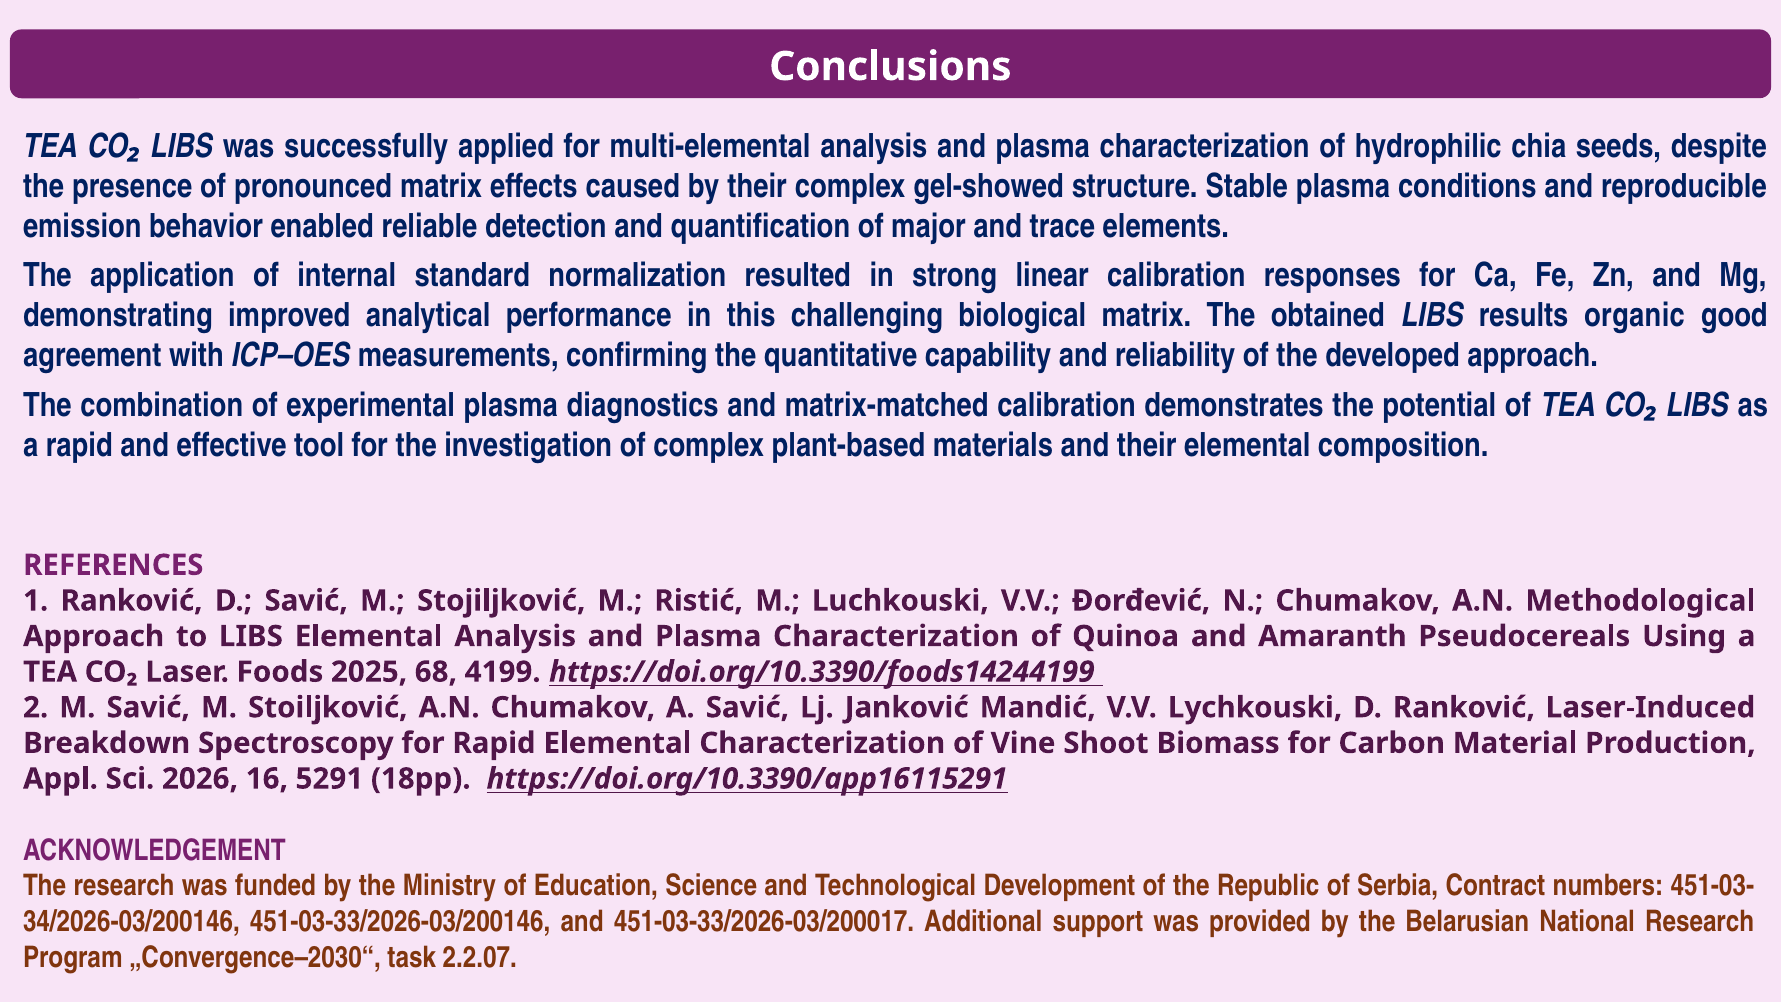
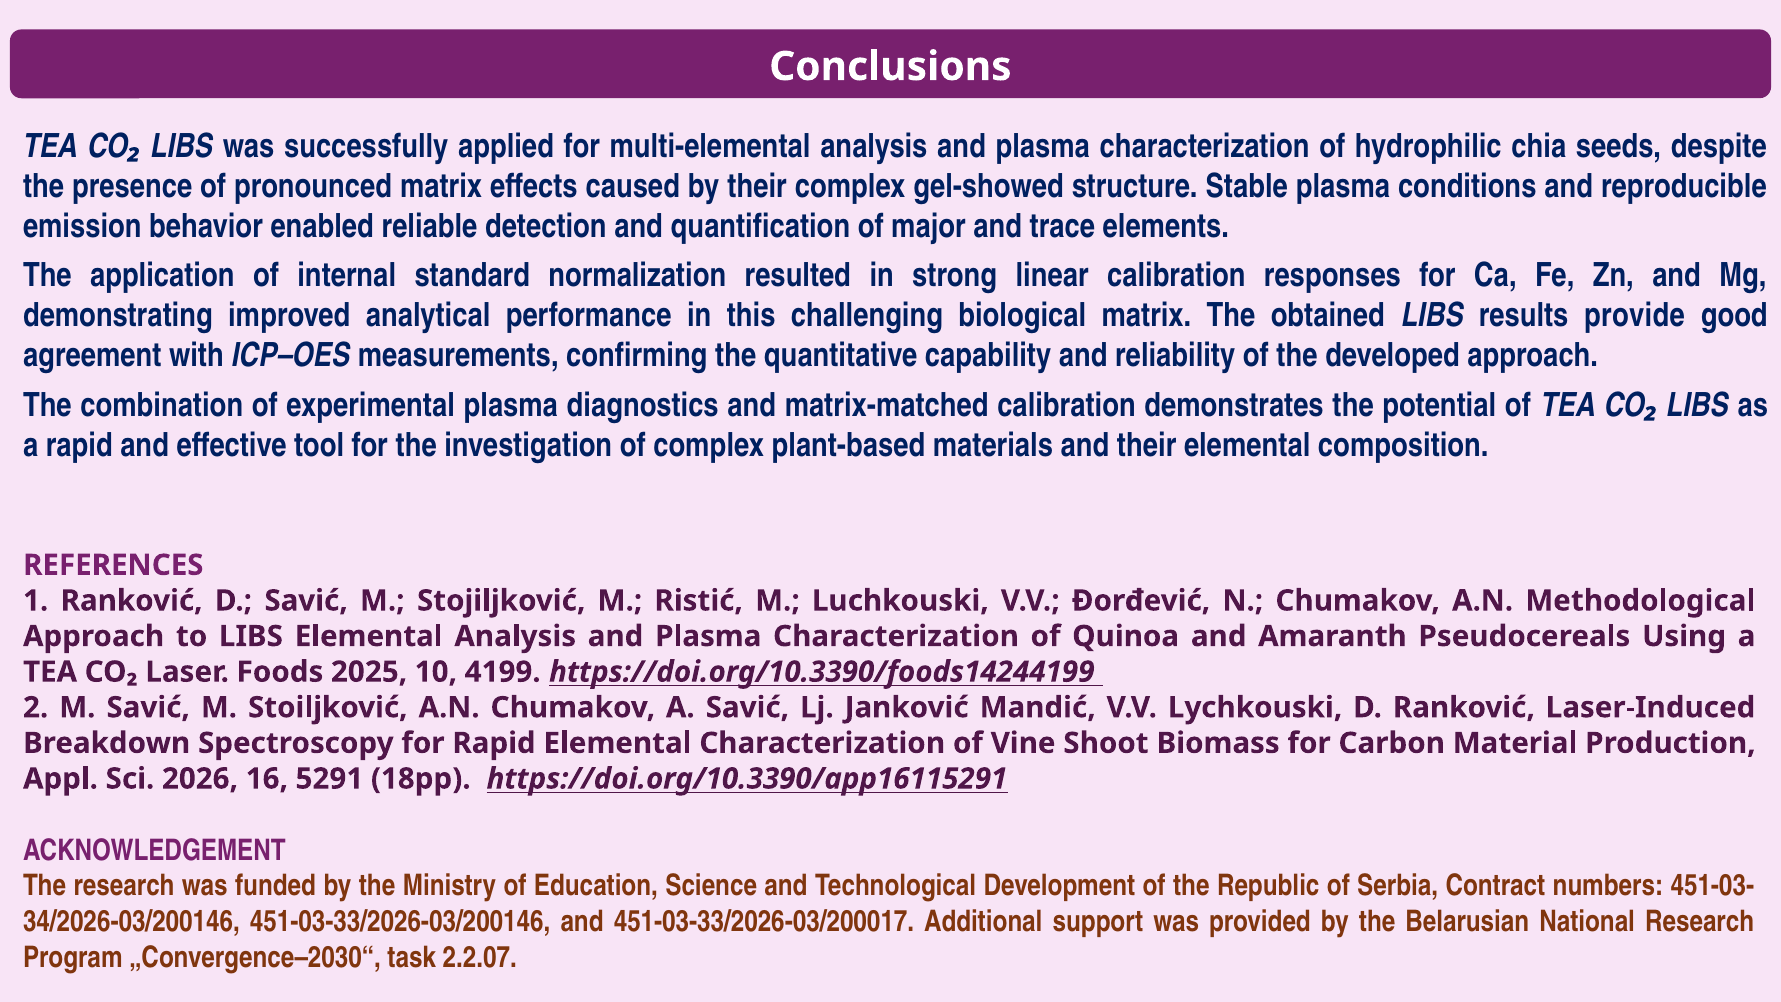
organic: organic -> provide (1634, 316)
68: 68 -> 10 (436, 672)
